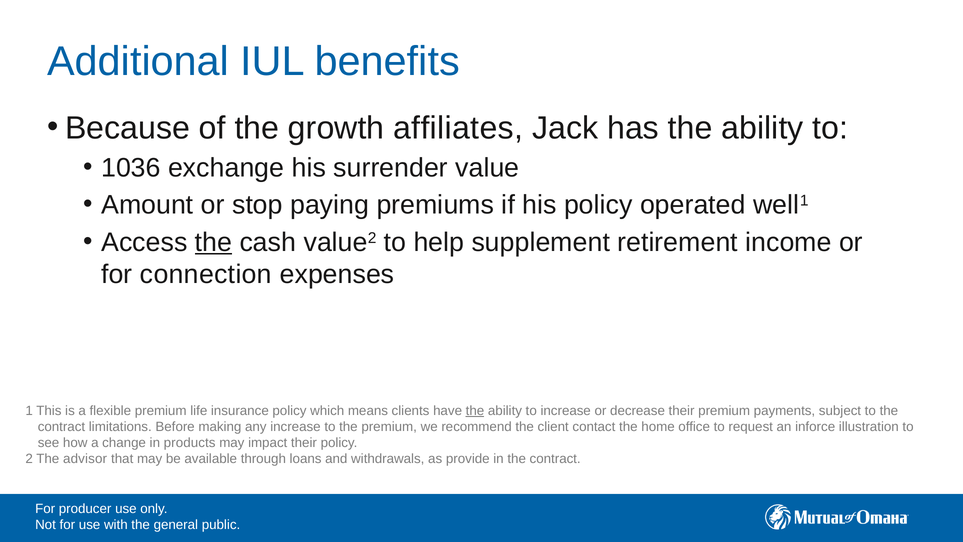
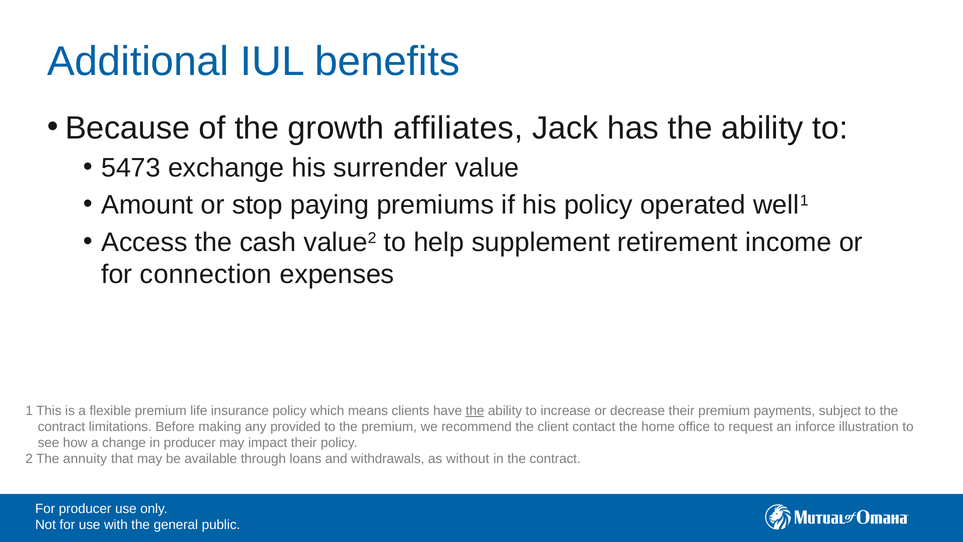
1036: 1036 -> 5473 (131, 168)
the underline: present -> none (214, 242)
any increase: increase -> provided (296, 427)
in products: products -> producer (190, 443)
advisor: advisor -> annuity (85, 459)
provide: provide -> without (468, 459)
